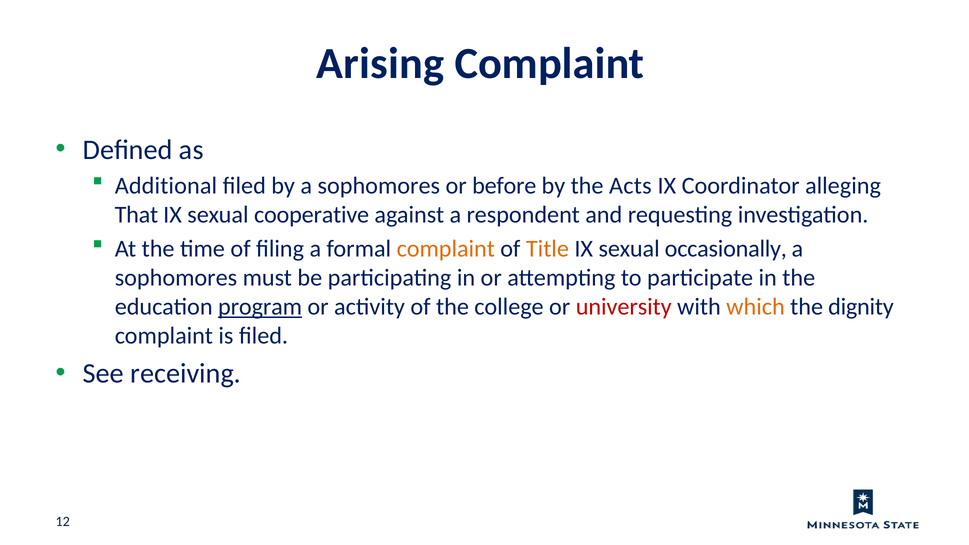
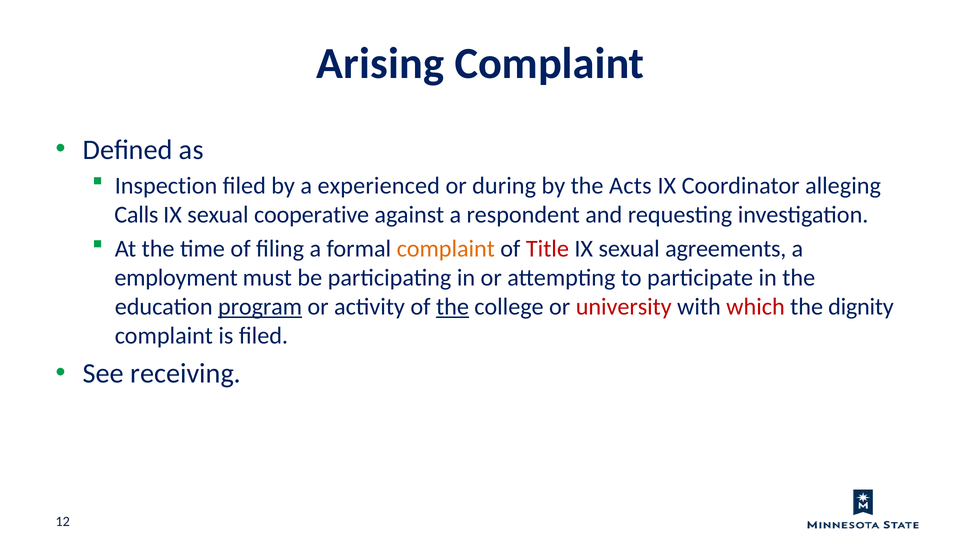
Additional: Additional -> Inspection (166, 186)
by a sophomores: sophomores -> experienced (379, 186)
before: before -> during (504, 186)
That: That -> Calls (136, 215)
Title colour: orange -> red (547, 249)
occasionally: occasionally -> agreements (726, 249)
sophomores: sophomores -> employment (176, 278)
the underline: none -> present (453, 307)
which colour: orange -> red (756, 307)
